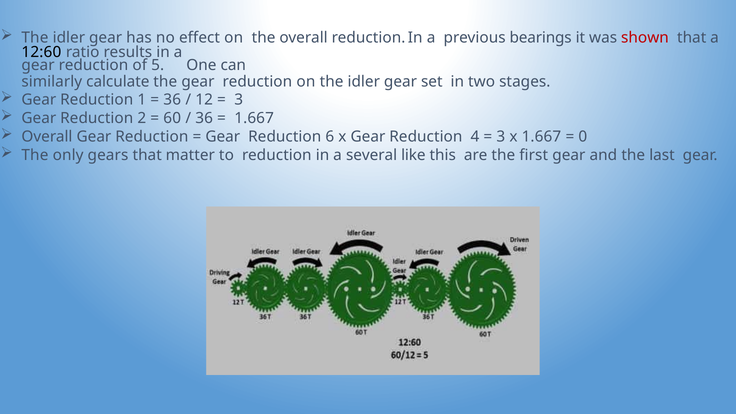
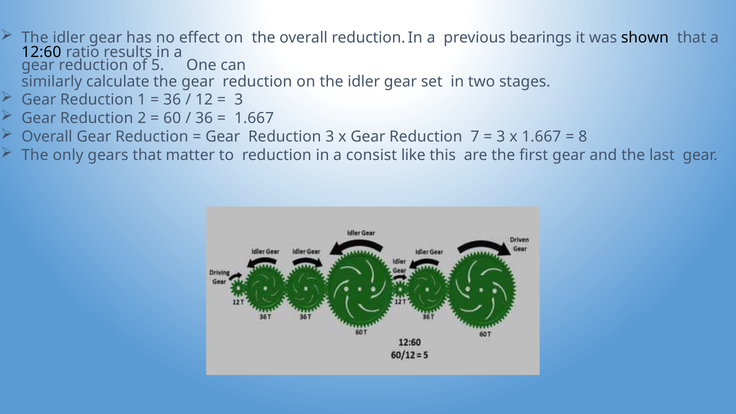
shown colour: red -> black (645, 38)
Reduction 6: 6 -> 3 (330, 137)
4: 4 -> 7 (475, 137)
0: 0 -> 8 (583, 137)
several: several -> consist (371, 155)
